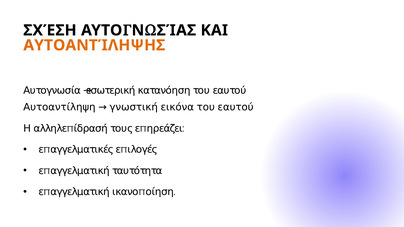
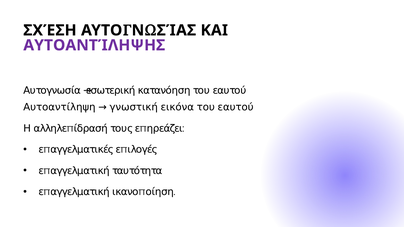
ΑΥΤΟΑΝΤΊΛΗΨΗΣ colour: orange -> purple (94, 45)
